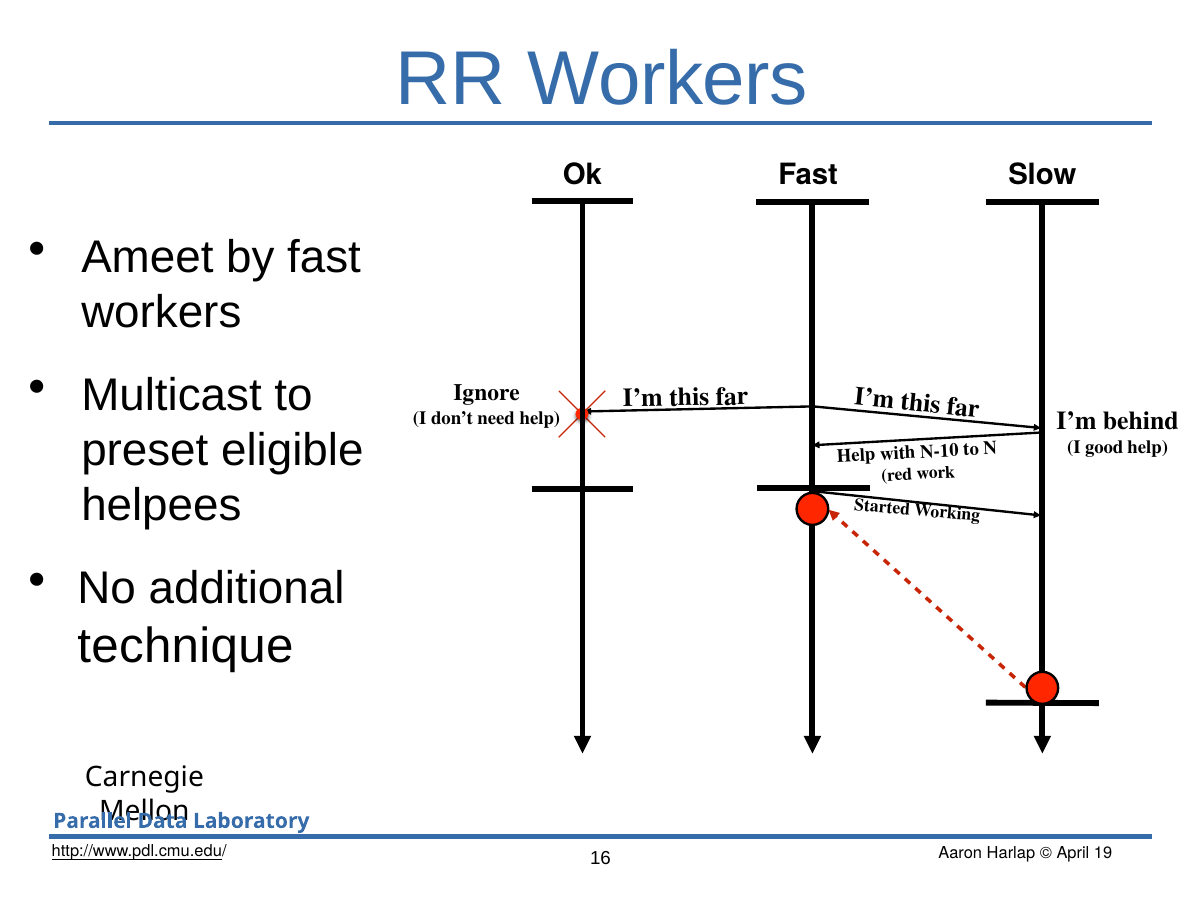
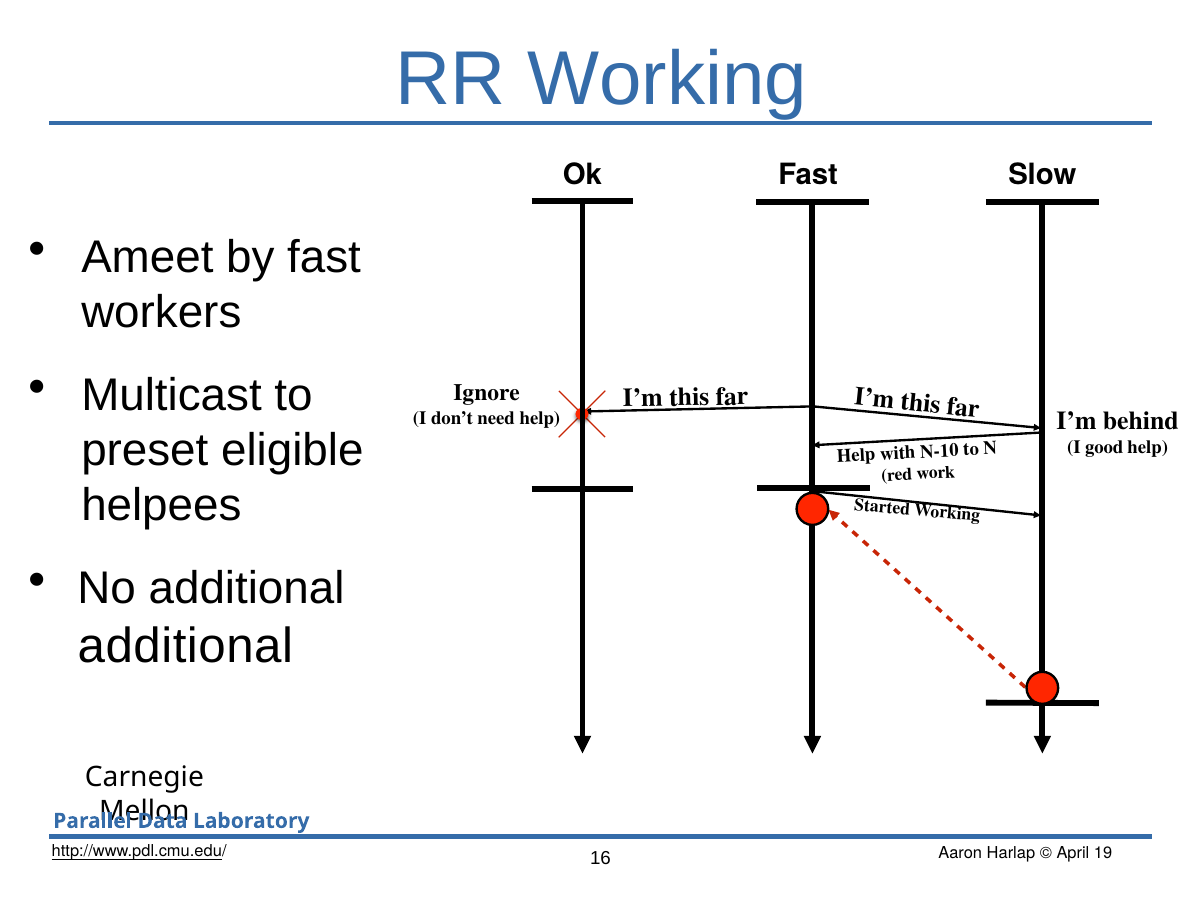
RR Workers: Workers -> Working (667, 80)
technique: technique -> additional (185, 646)
